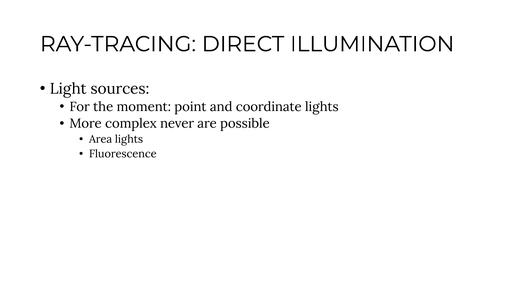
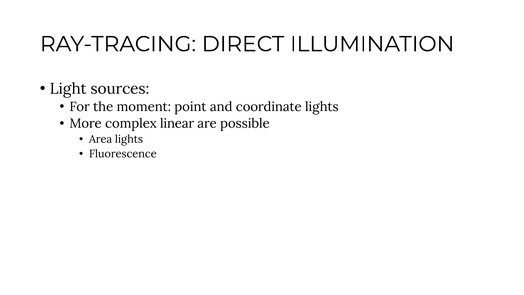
never: never -> linear (177, 124)
